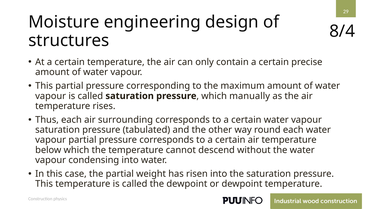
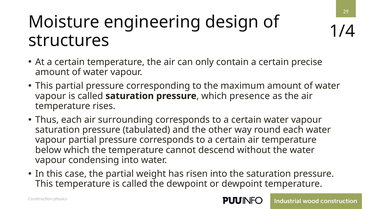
8/4: 8/4 -> 1/4 (342, 31)
manually: manually -> presence (250, 96)
